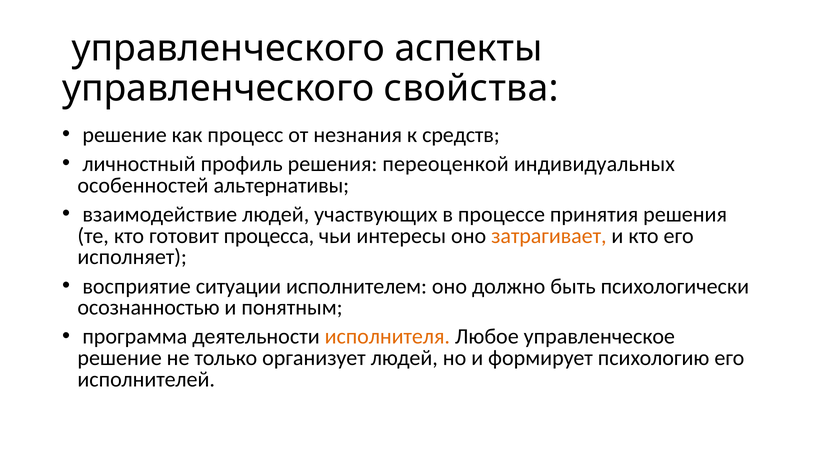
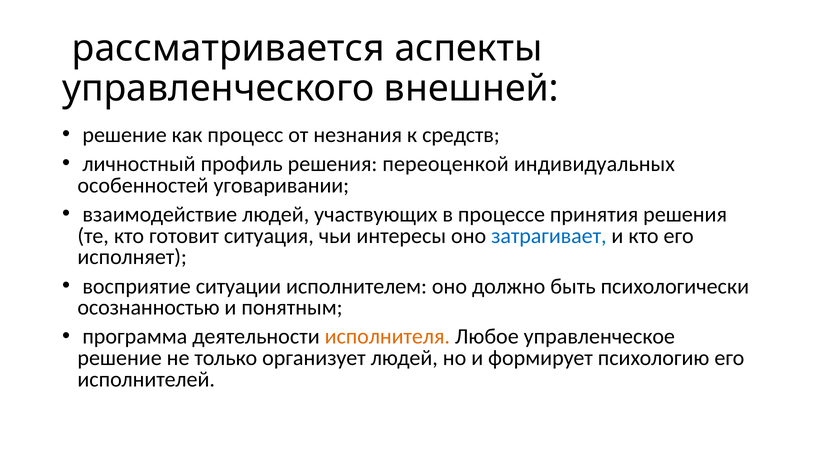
управленческого: управленческого -> рассматривается (228, 48)
свойства: свойства -> внешней (471, 89)
альтернативы: альтернативы -> уговаривании (281, 185)
процесса: процесса -> ситуация (269, 236)
затрагивает colour: orange -> blue (549, 236)
